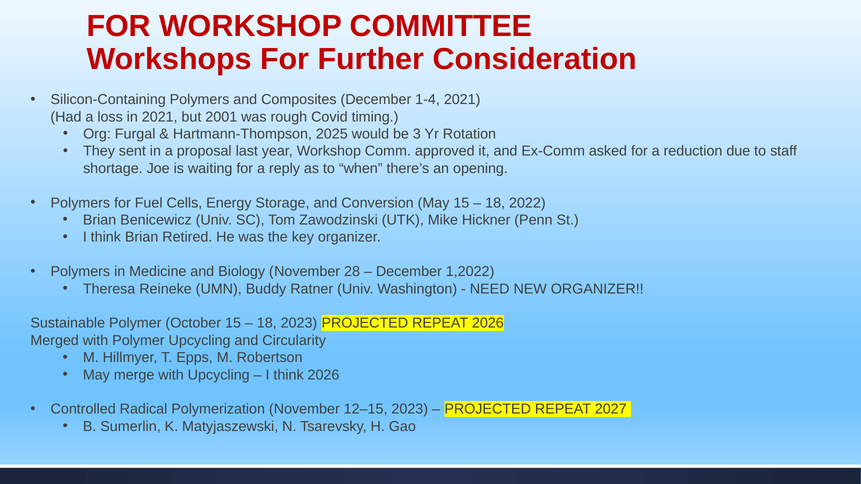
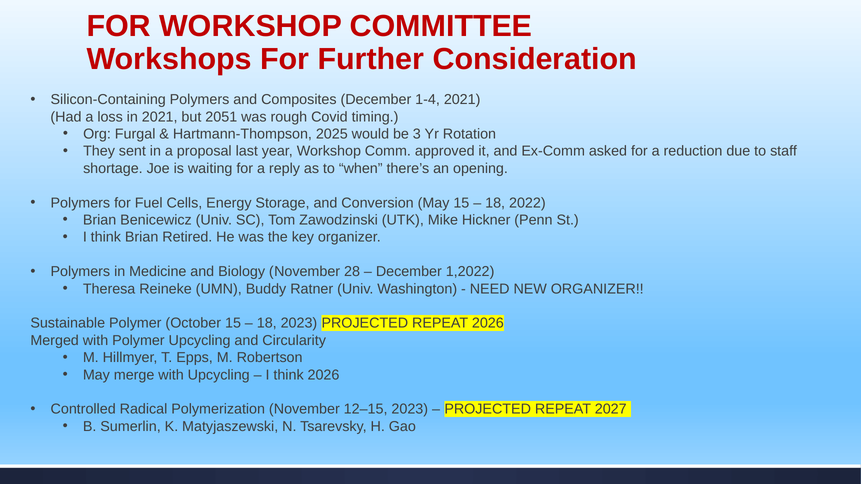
2001: 2001 -> 2051 (221, 117)
